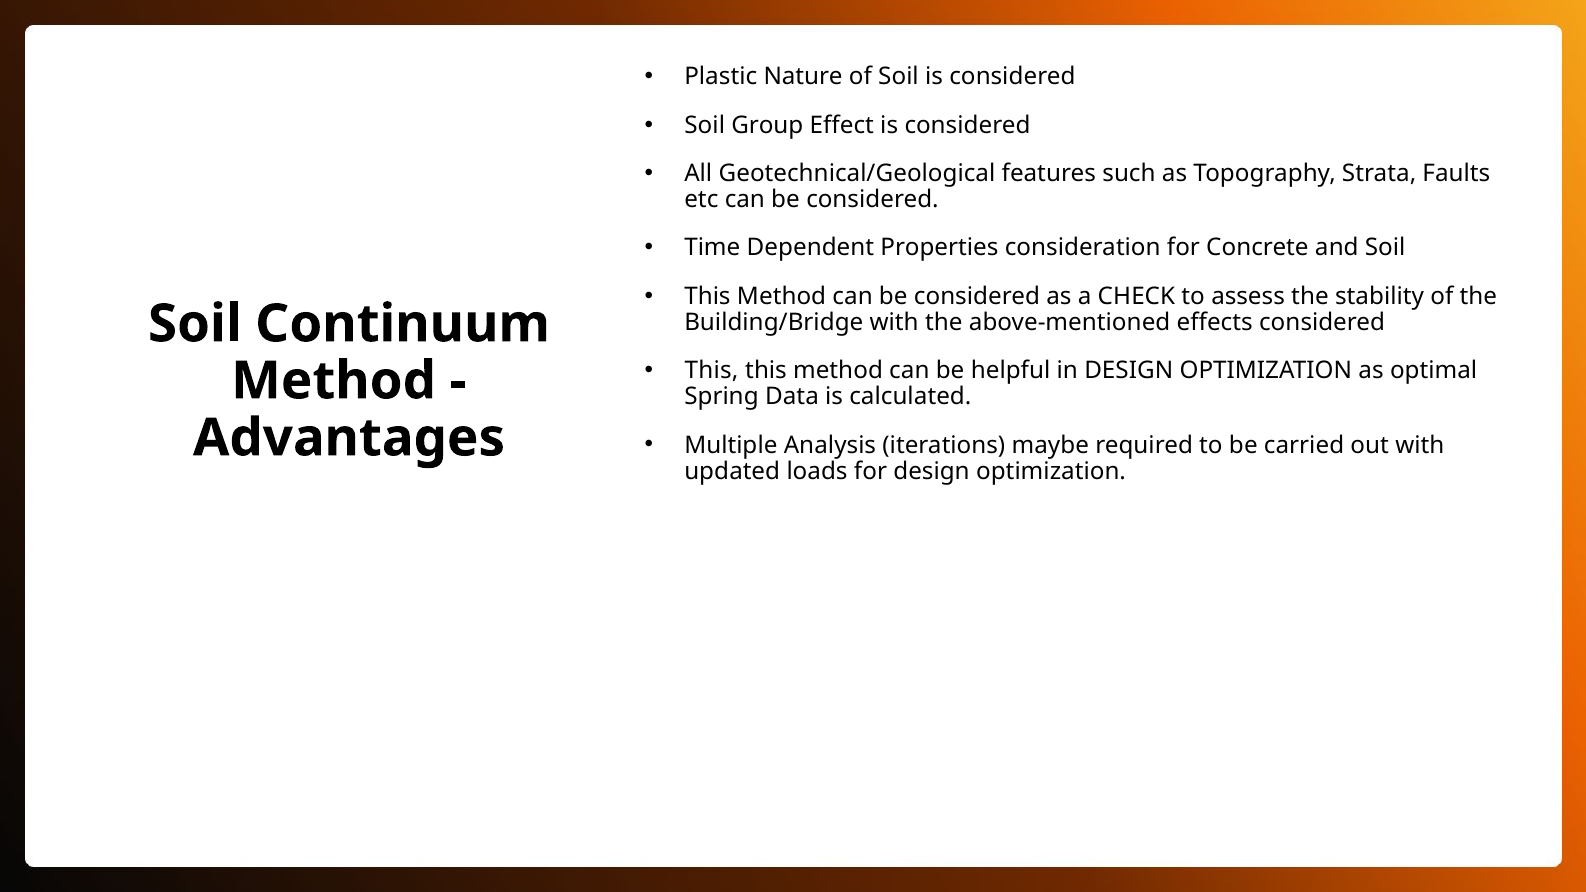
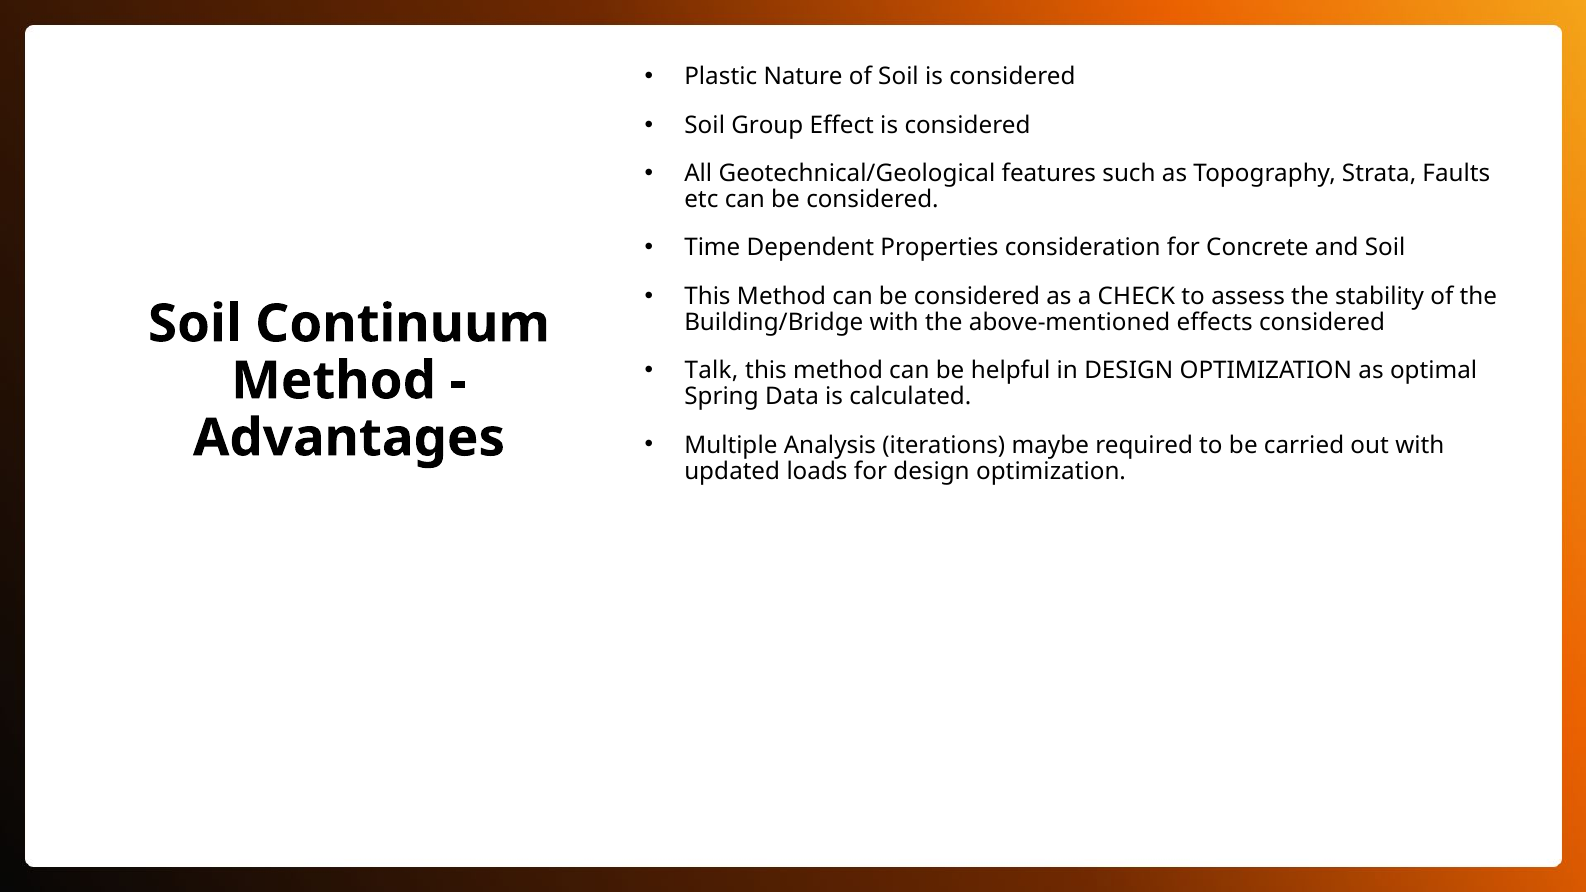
This: This -> Talk (711, 371)
